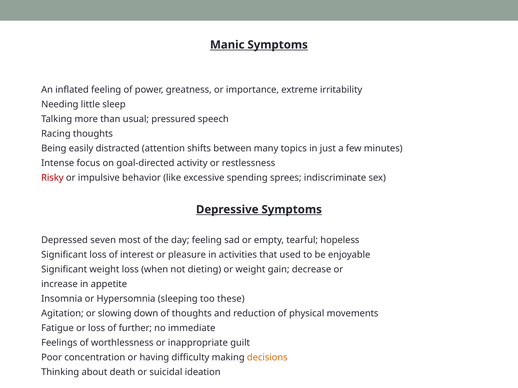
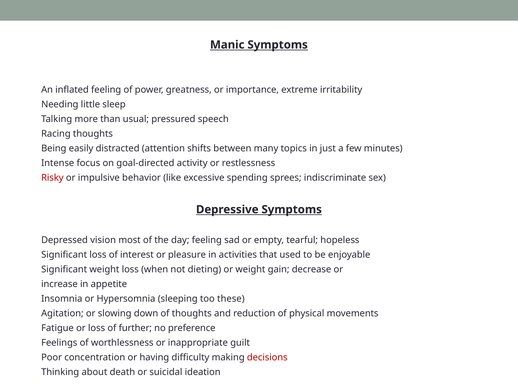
seven: seven -> vision (103, 240)
immediate: immediate -> preference (192, 328)
decisions colour: orange -> red (267, 358)
